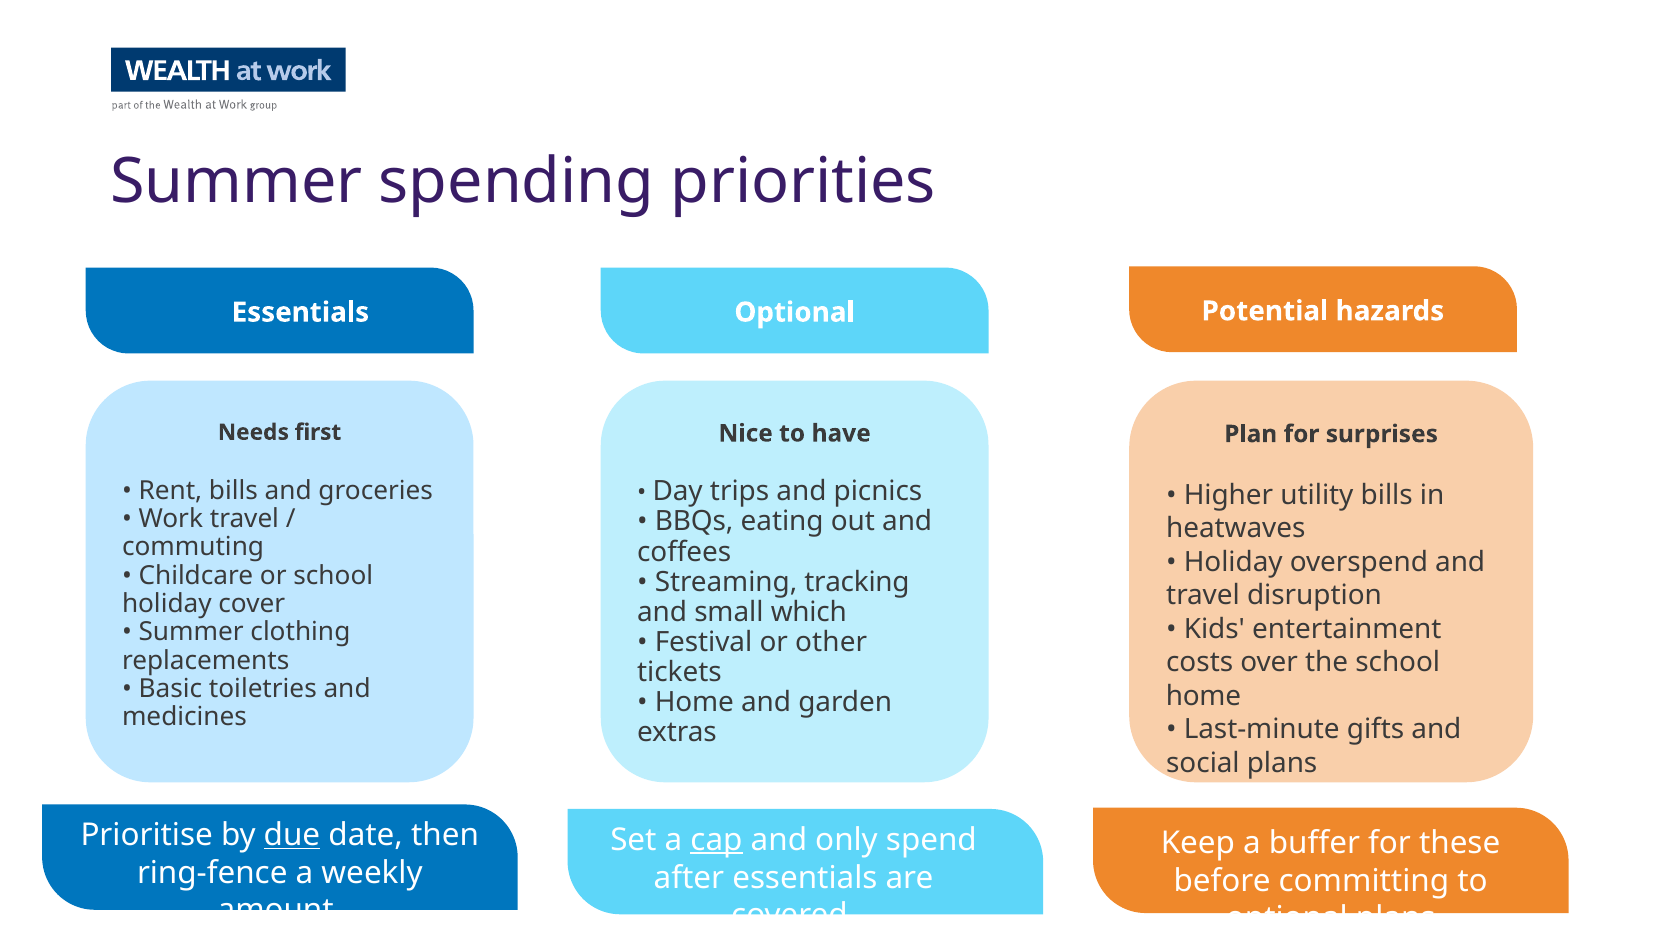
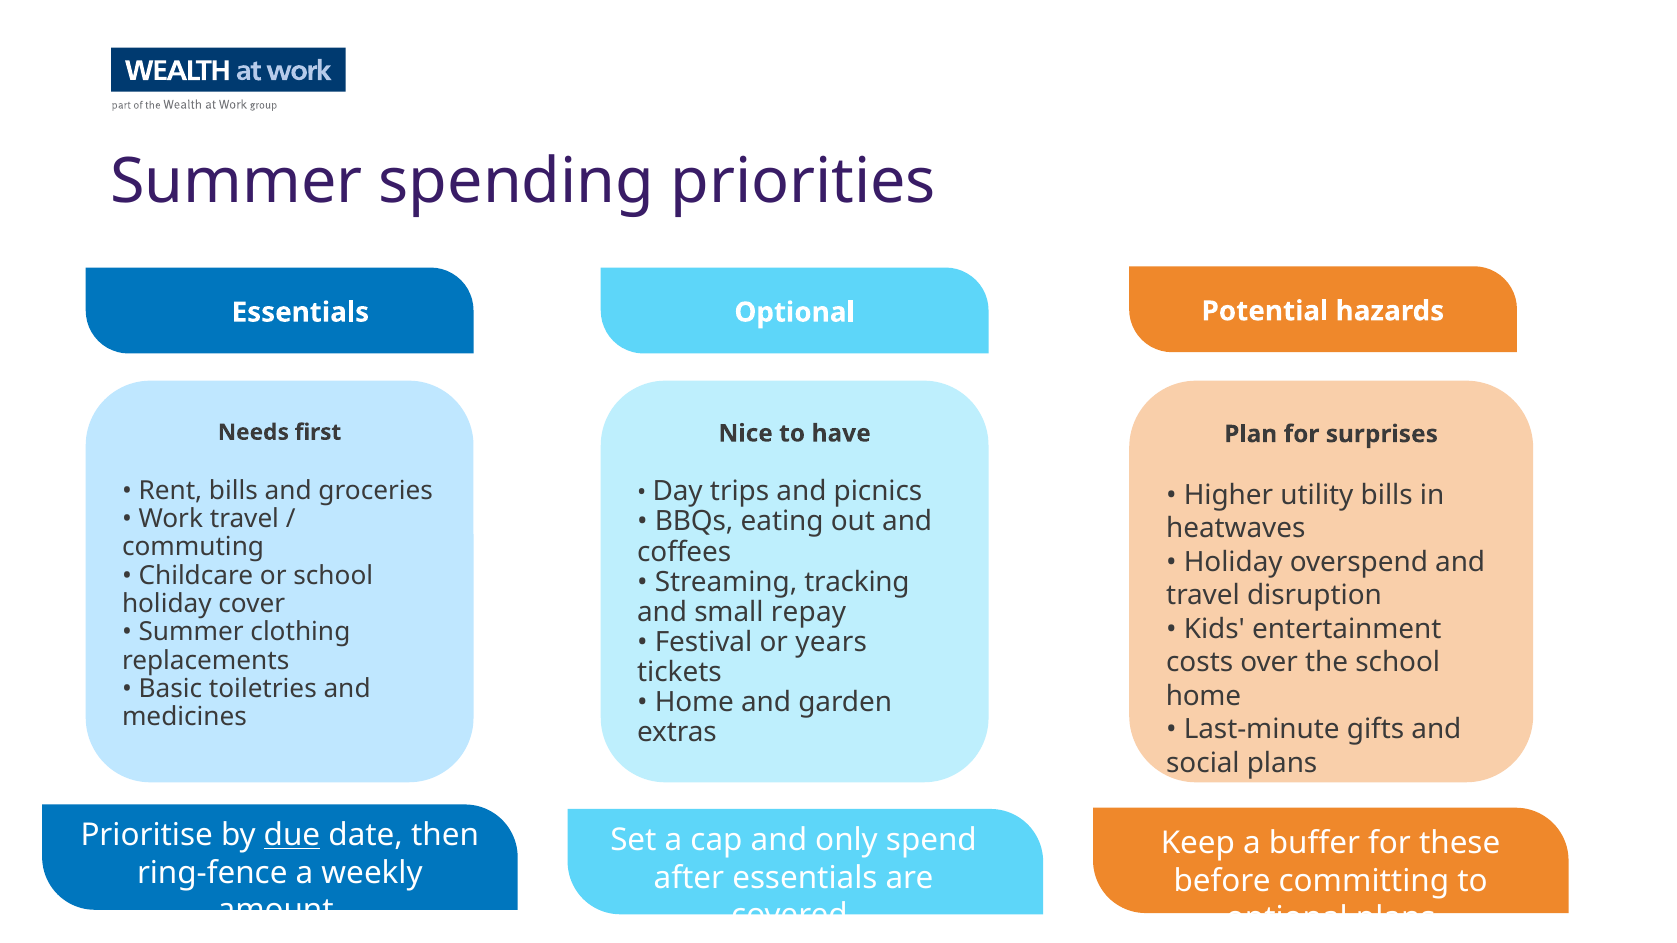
which: which -> repay (809, 612)
other: other -> years (831, 642)
cap underline: present -> none (717, 840)
